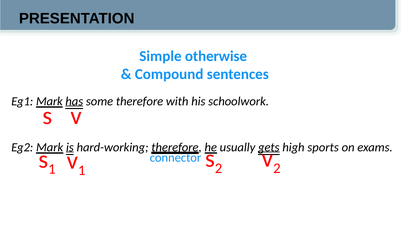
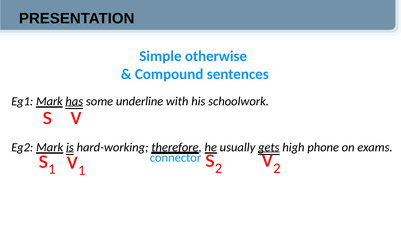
some therefore: therefore -> underline (140, 101)
sports: sports -> phone (323, 147)
